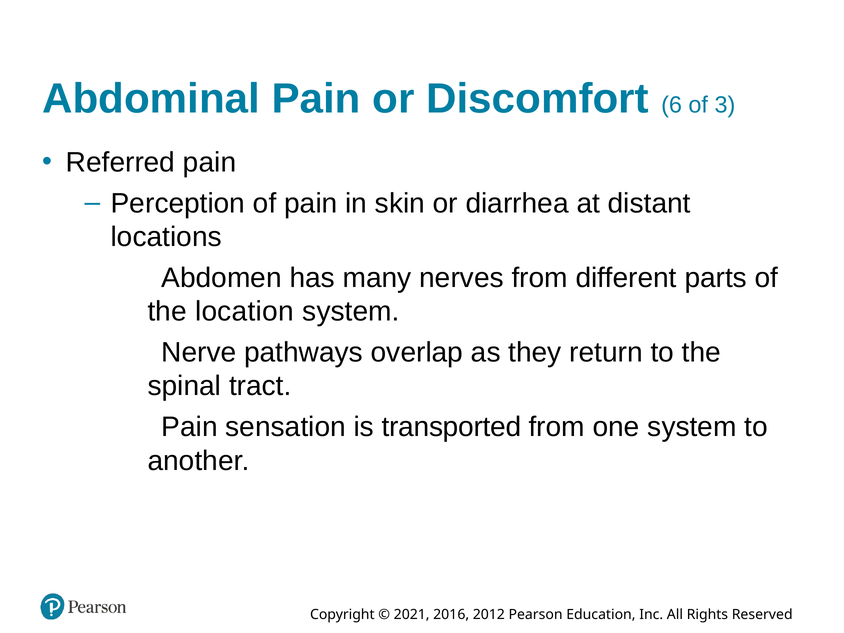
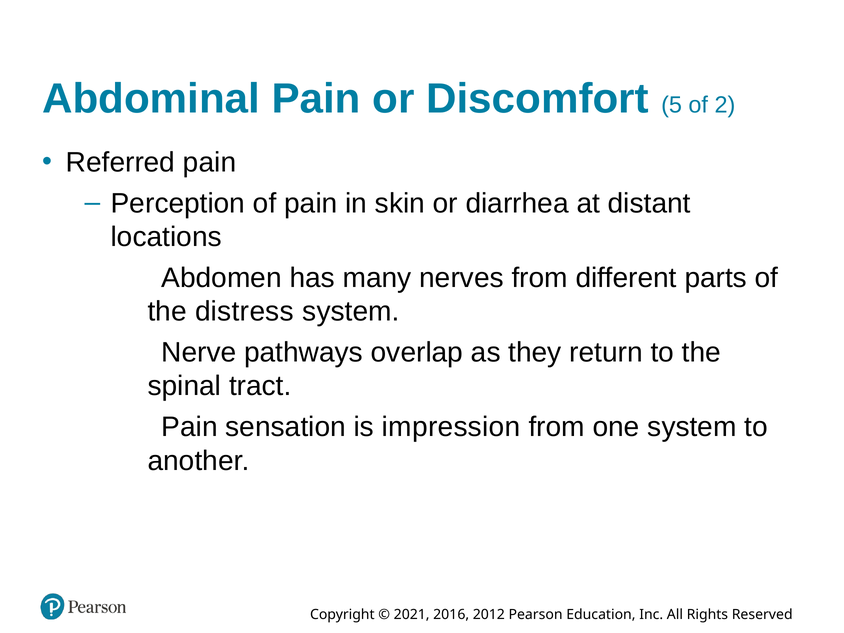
6: 6 -> 5 (672, 105)
3: 3 -> 2 (725, 105)
location: location -> distress (244, 312)
transported: transported -> impression (451, 427)
